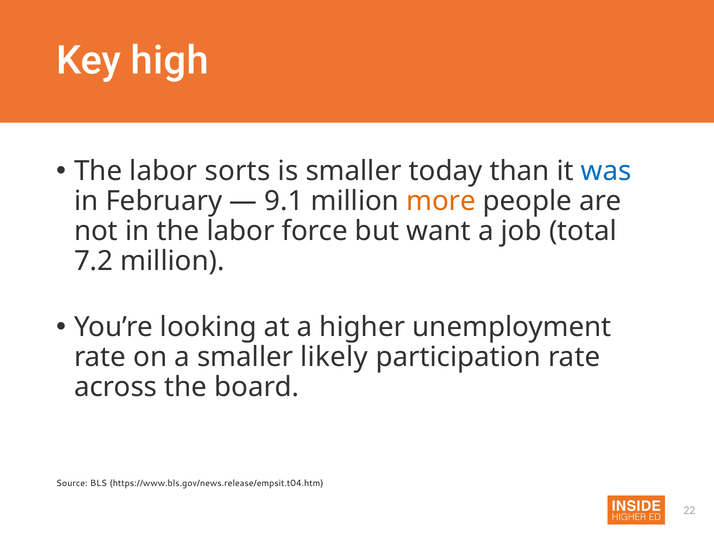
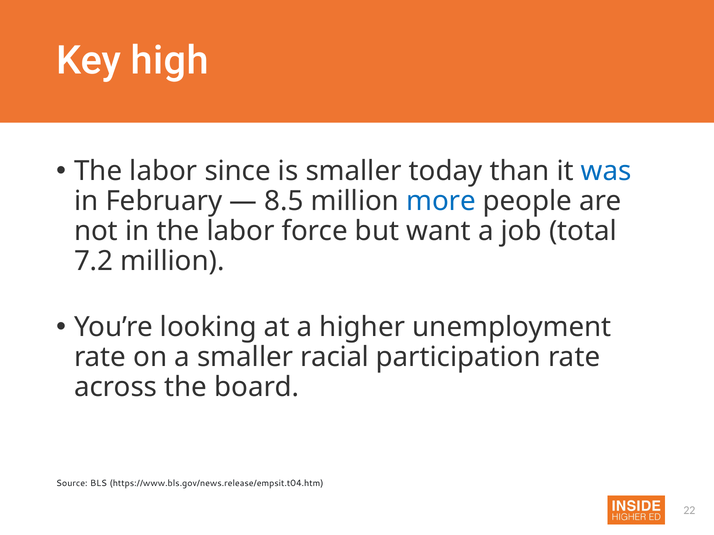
sorts: sorts -> since (238, 171)
9.1: 9.1 -> 8.5 (284, 201)
more colour: orange -> blue (441, 201)
likely: likely -> racial (335, 358)
